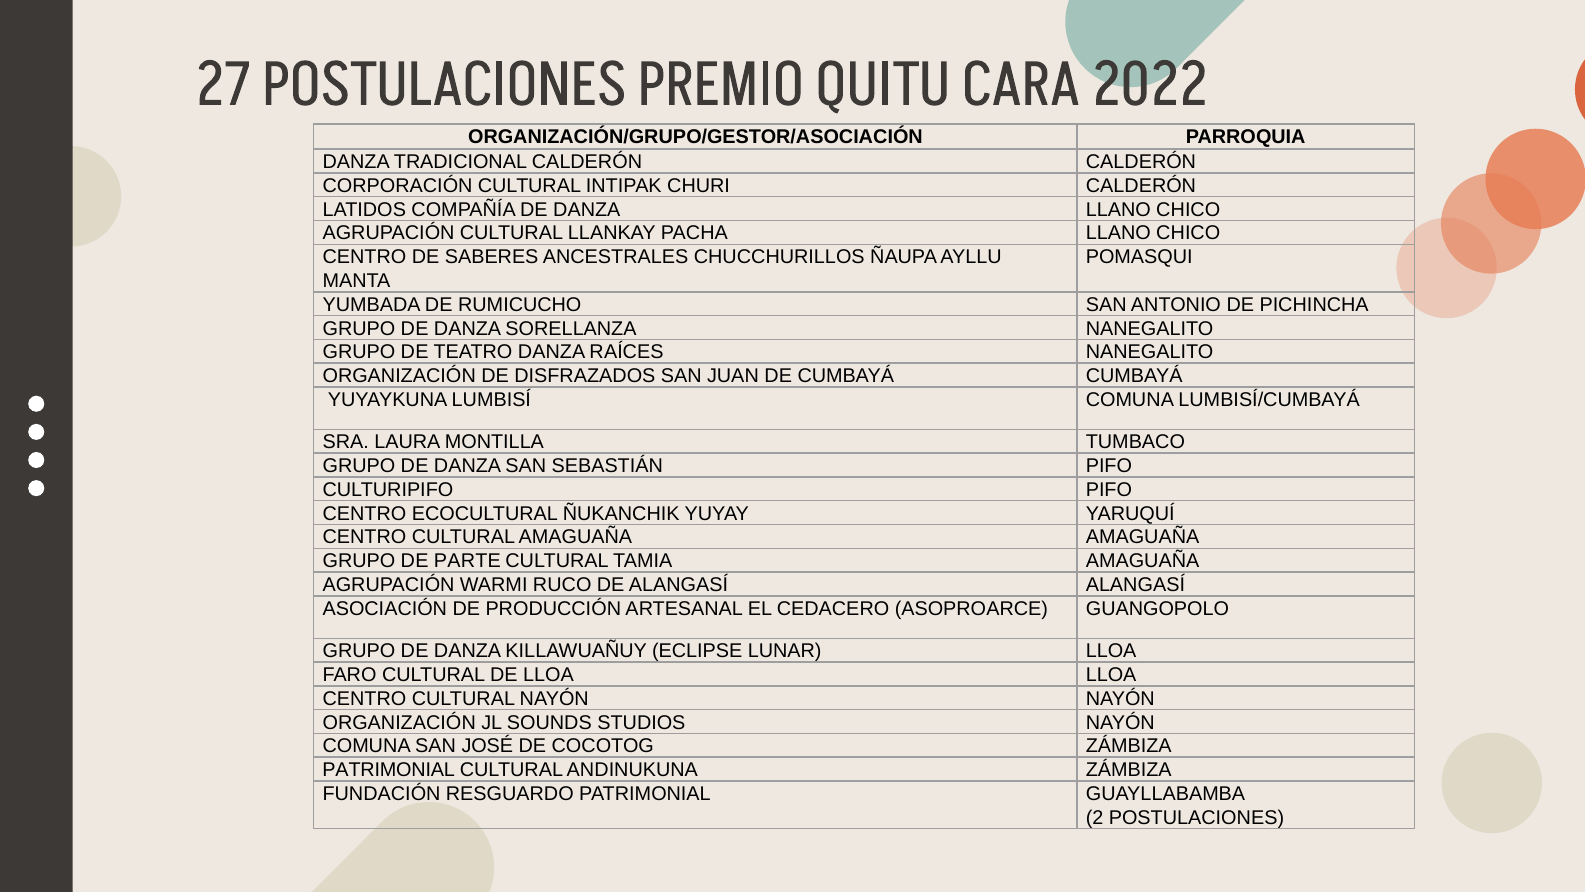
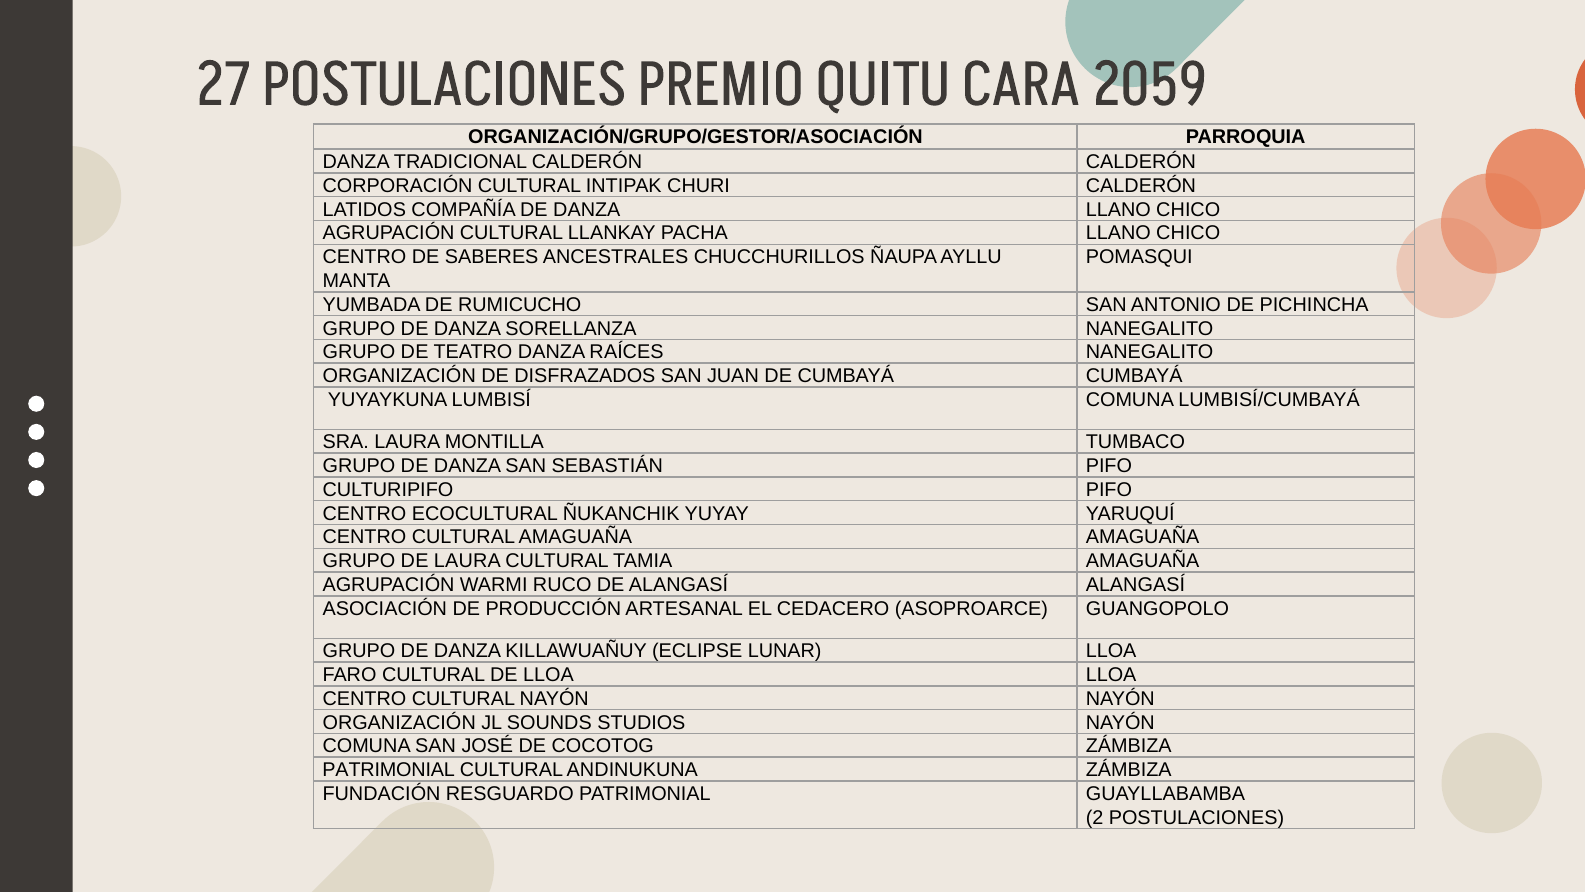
2022: 2022 -> 2059 (1150, 84)
DE PARTE: PARTE -> LAURA (467, 561)
